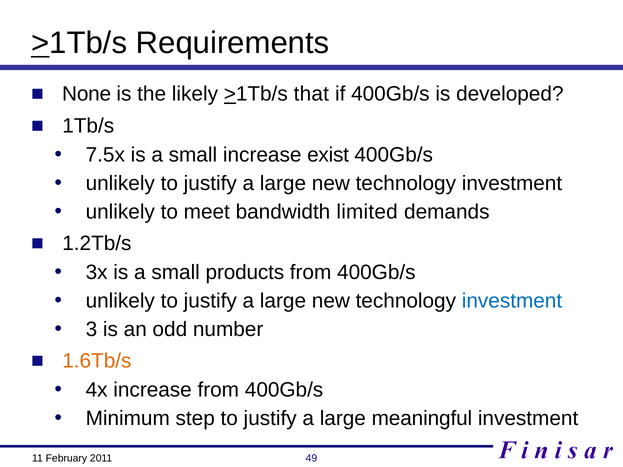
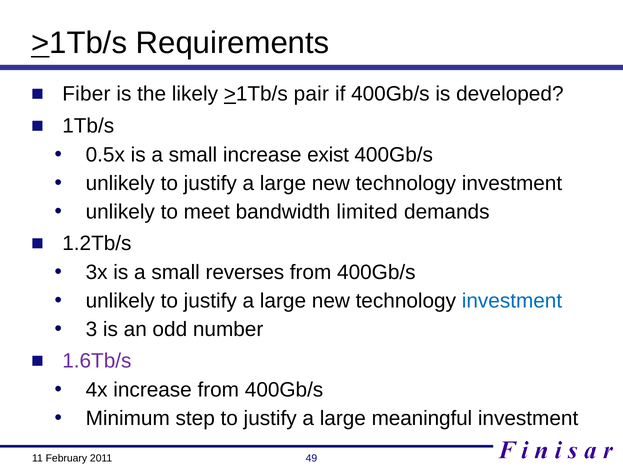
None: None -> Fiber (86, 94)
that: that -> pair (311, 94)
7.5x: 7.5x -> 0.5x (105, 155)
products: products -> reverses (245, 273)
1.6Tb/s colour: orange -> purple (97, 361)
